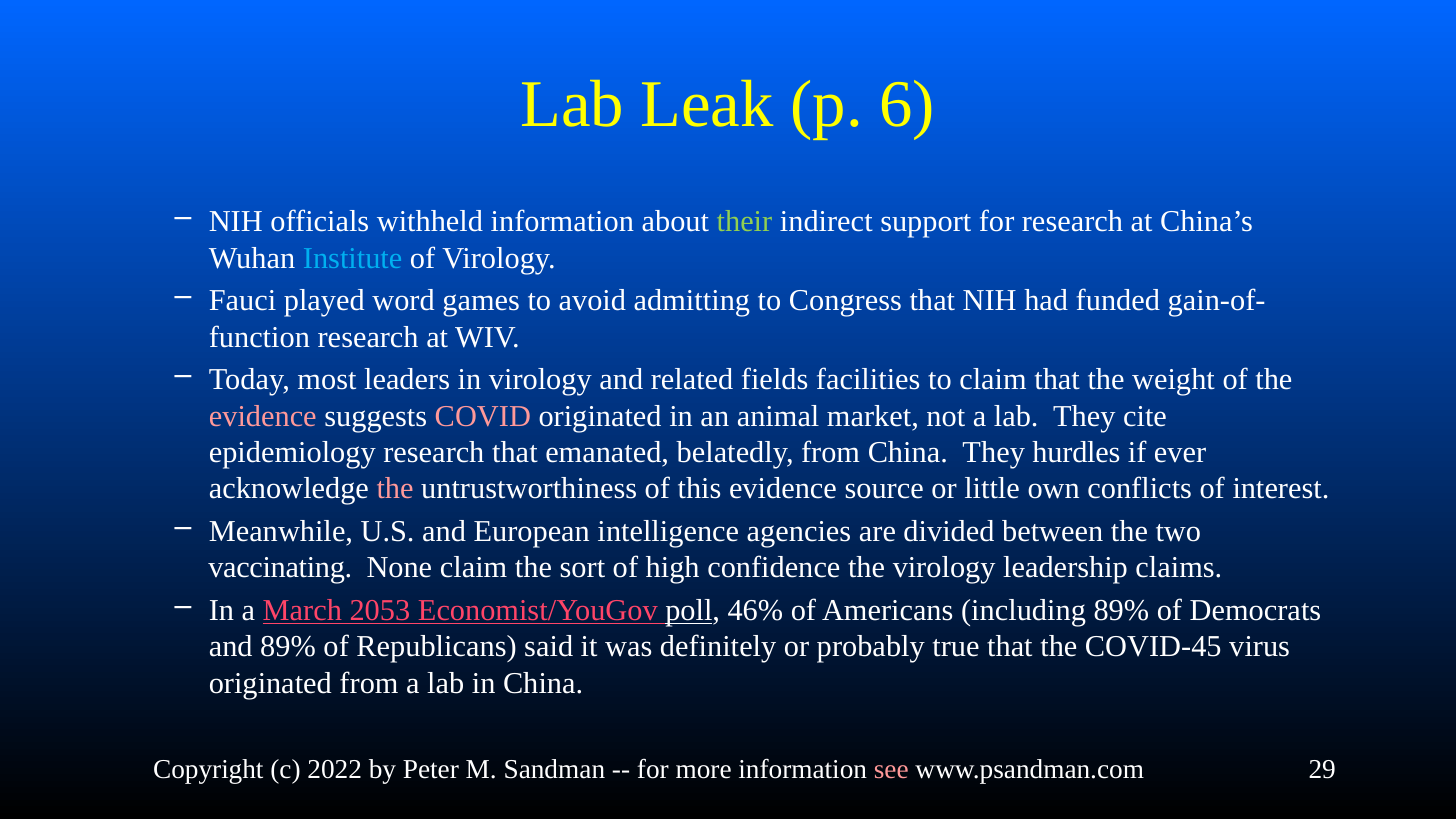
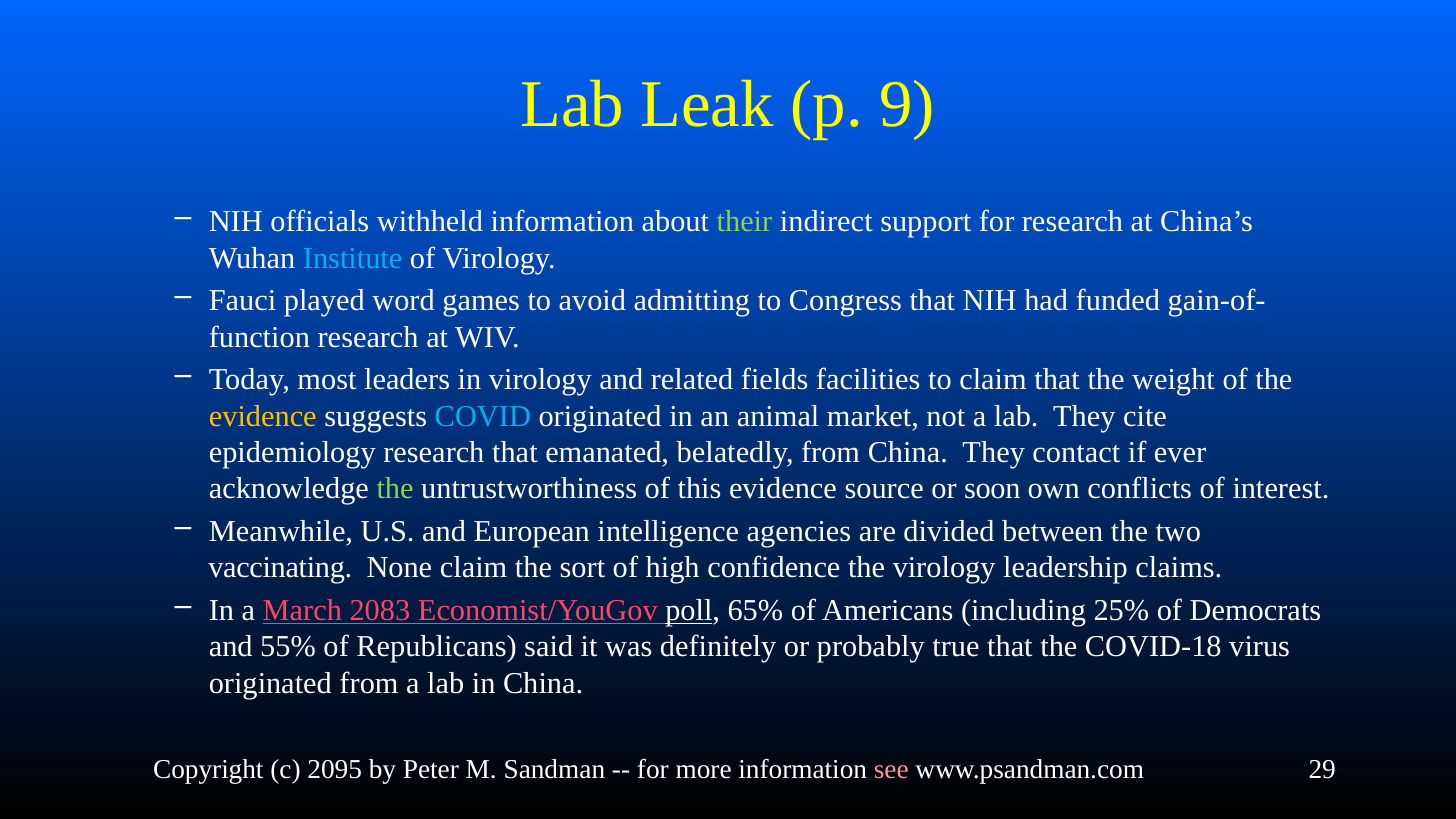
6: 6 -> 9 (907, 105)
evidence colour: pink -> yellow (263, 416)
COVID colour: pink -> light blue (483, 416)
hurdles: hurdles -> contact (1076, 452)
the colour: pink -> light green (395, 489)
little: little -> soon (992, 489)
2053: 2053 -> 2083 (380, 610)
46%: 46% -> 65% (755, 610)
including 89%: 89% -> 25% (1121, 610)
and 89%: 89% -> 55% (288, 647)
COVID-45: COVID-45 -> COVID-18 (1153, 647)
2022: 2022 -> 2095 (335, 770)
